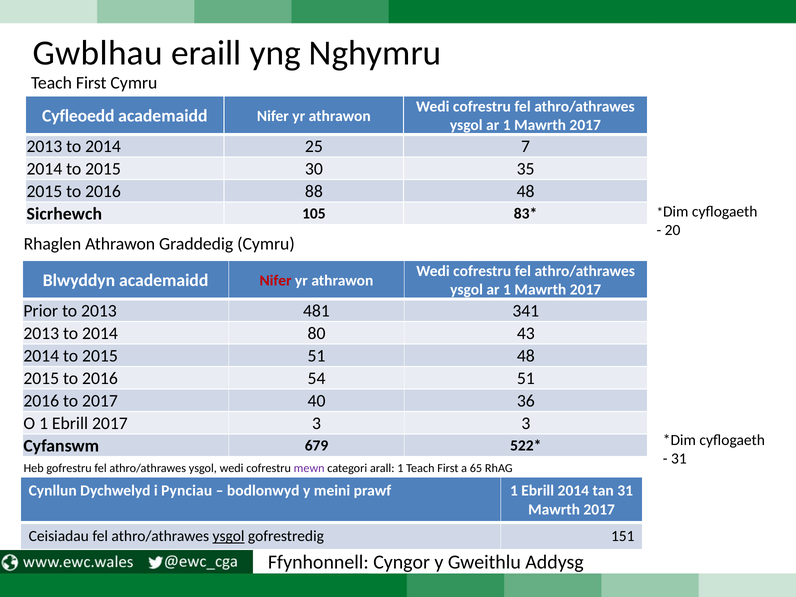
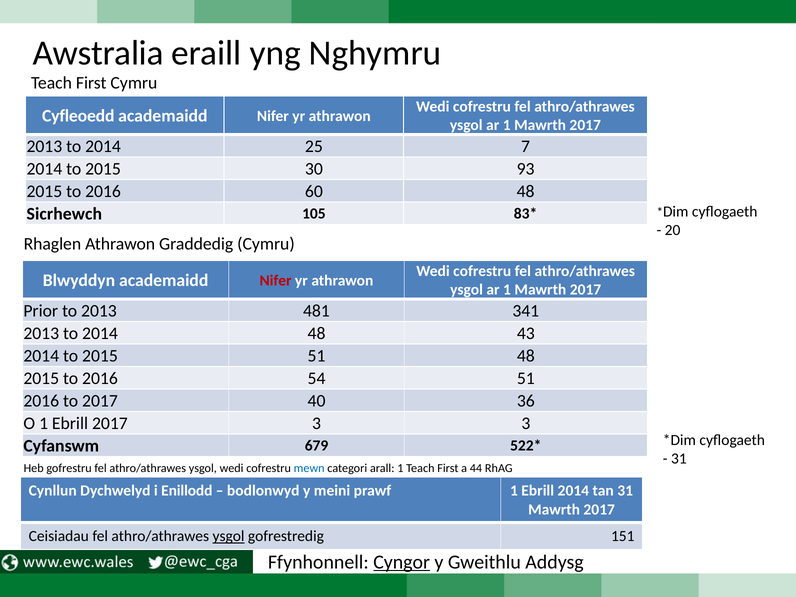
Gwblhau: Gwblhau -> Awstralia (98, 53)
35: 35 -> 93 (526, 169)
88: 88 -> 60 (314, 191)
2014 80: 80 -> 48 (317, 333)
mewn colour: purple -> blue (309, 468)
65: 65 -> 44 (476, 468)
Pynciau: Pynciau -> Enillodd (187, 491)
Cyngor underline: none -> present (402, 562)
